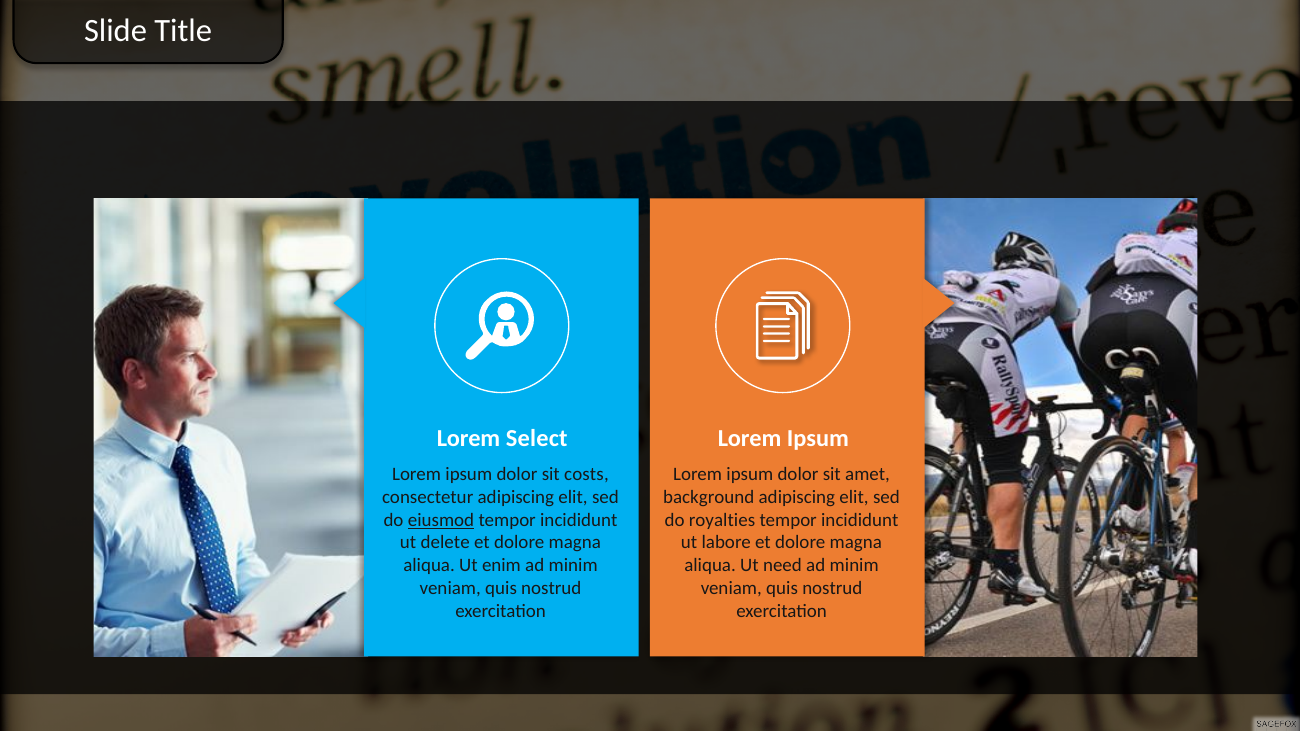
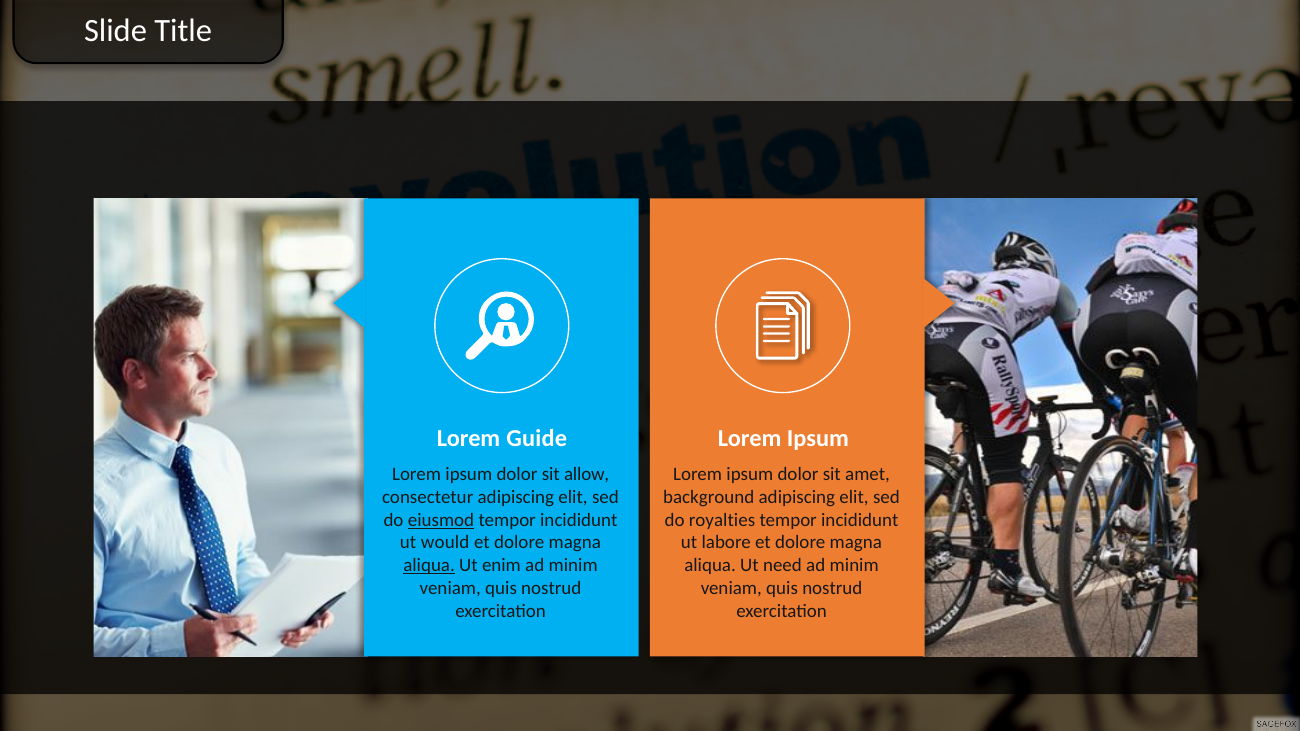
Select: Select -> Guide (537, 439)
costs: costs -> allow (587, 475)
delete: delete -> would (445, 543)
aliqua underline: none -> present (429, 566)
